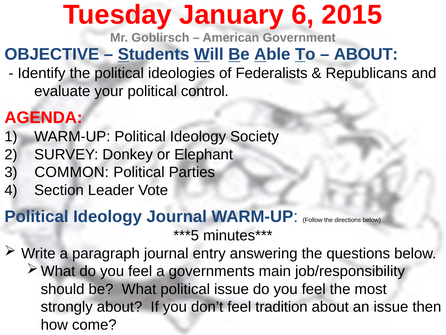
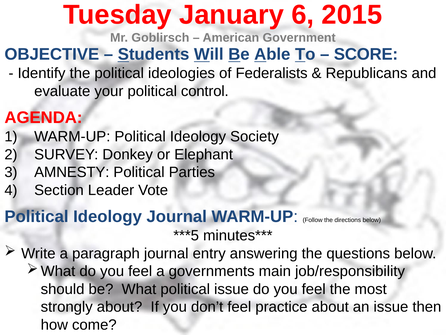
ABOUT: ABOUT -> SCORE (366, 54)
COMMON: COMMON -> AMNESTY (72, 172)
tradition: tradition -> practice (281, 307)
